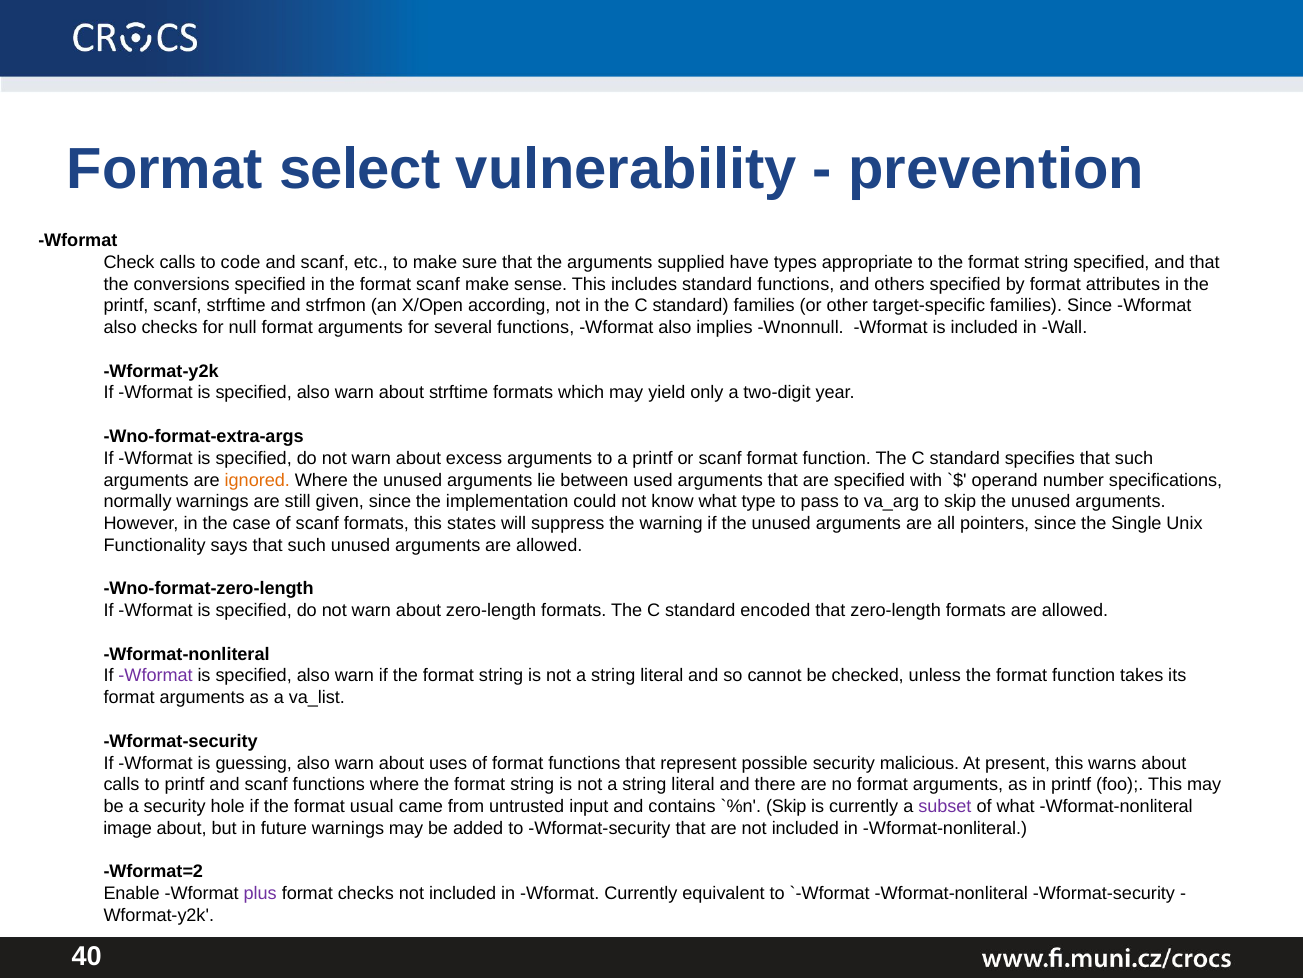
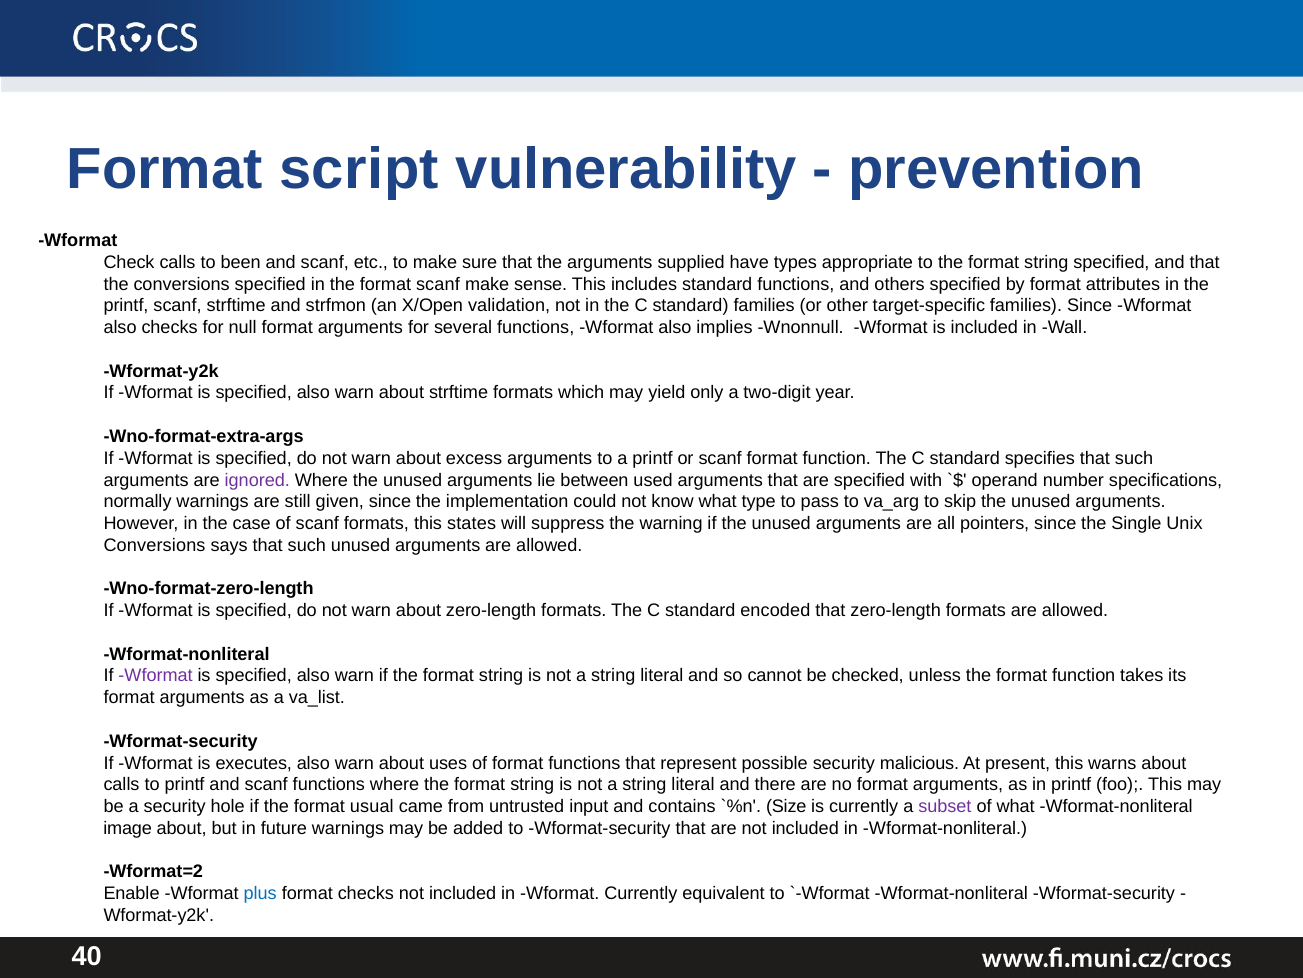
select: select -> script (359, 169)
code: code -> been (241, 262)
according: according -> validation (509, 306)
ignored colour: orange -> purple (257, 480)
Functionality: Functionality -> Conversions (155, 545)
guessing: guessing -> executes (254, 762)
Skip: Skip -> Size (786, 806)
plus colour: purple -> blue (260, 893)
